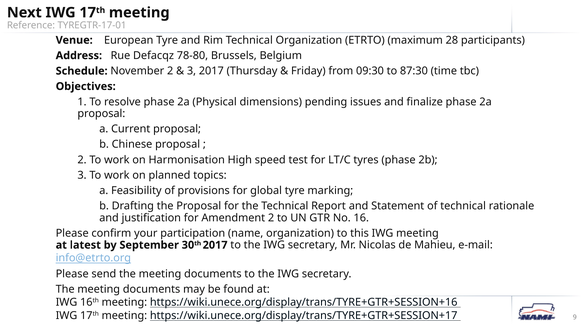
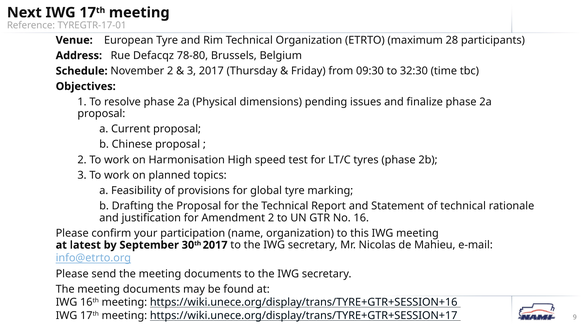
87:30: 87:30 -> 32:30 (414, 71)
